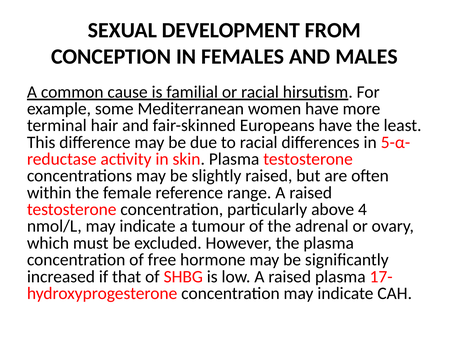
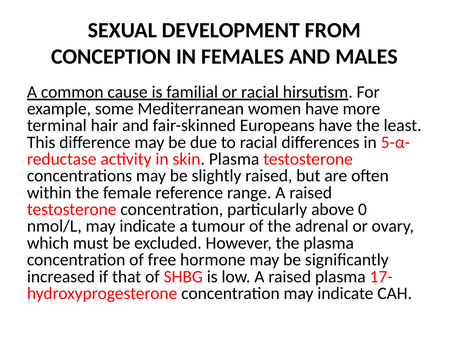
4: 4 -> 0 (362, 209)
